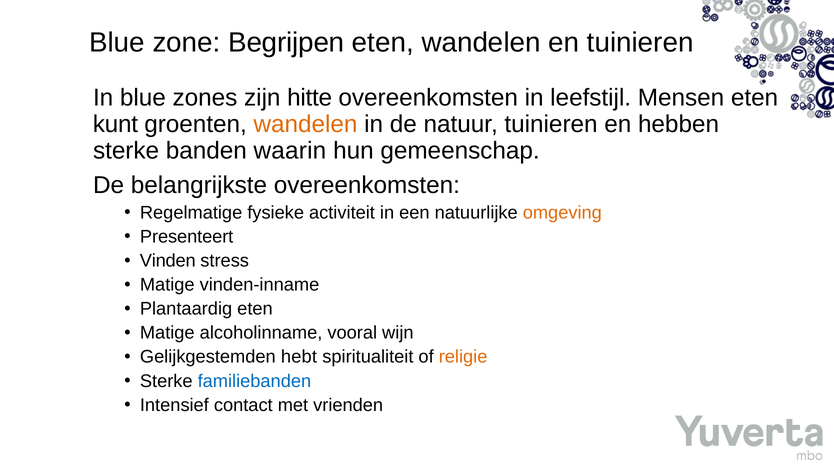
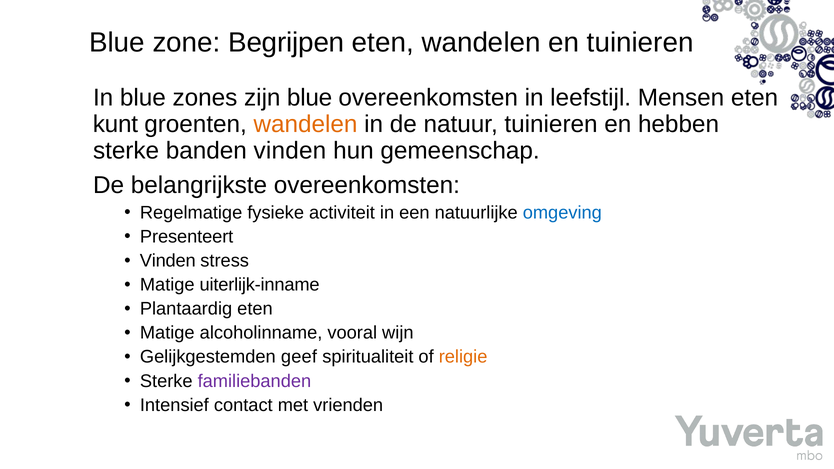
zijn hitte: hitte -> blue (310, 98)
banden waarin: waarin -> vinden (290, 151)
omgeving colour: orange -> blue (562, 213)
vinden-inname: vinden-inname -> uiterlijk-inname (260, 285)
hebt: hebt -> geef (299, 357)
familiebanden colour: blue -> purple (254, 381)
